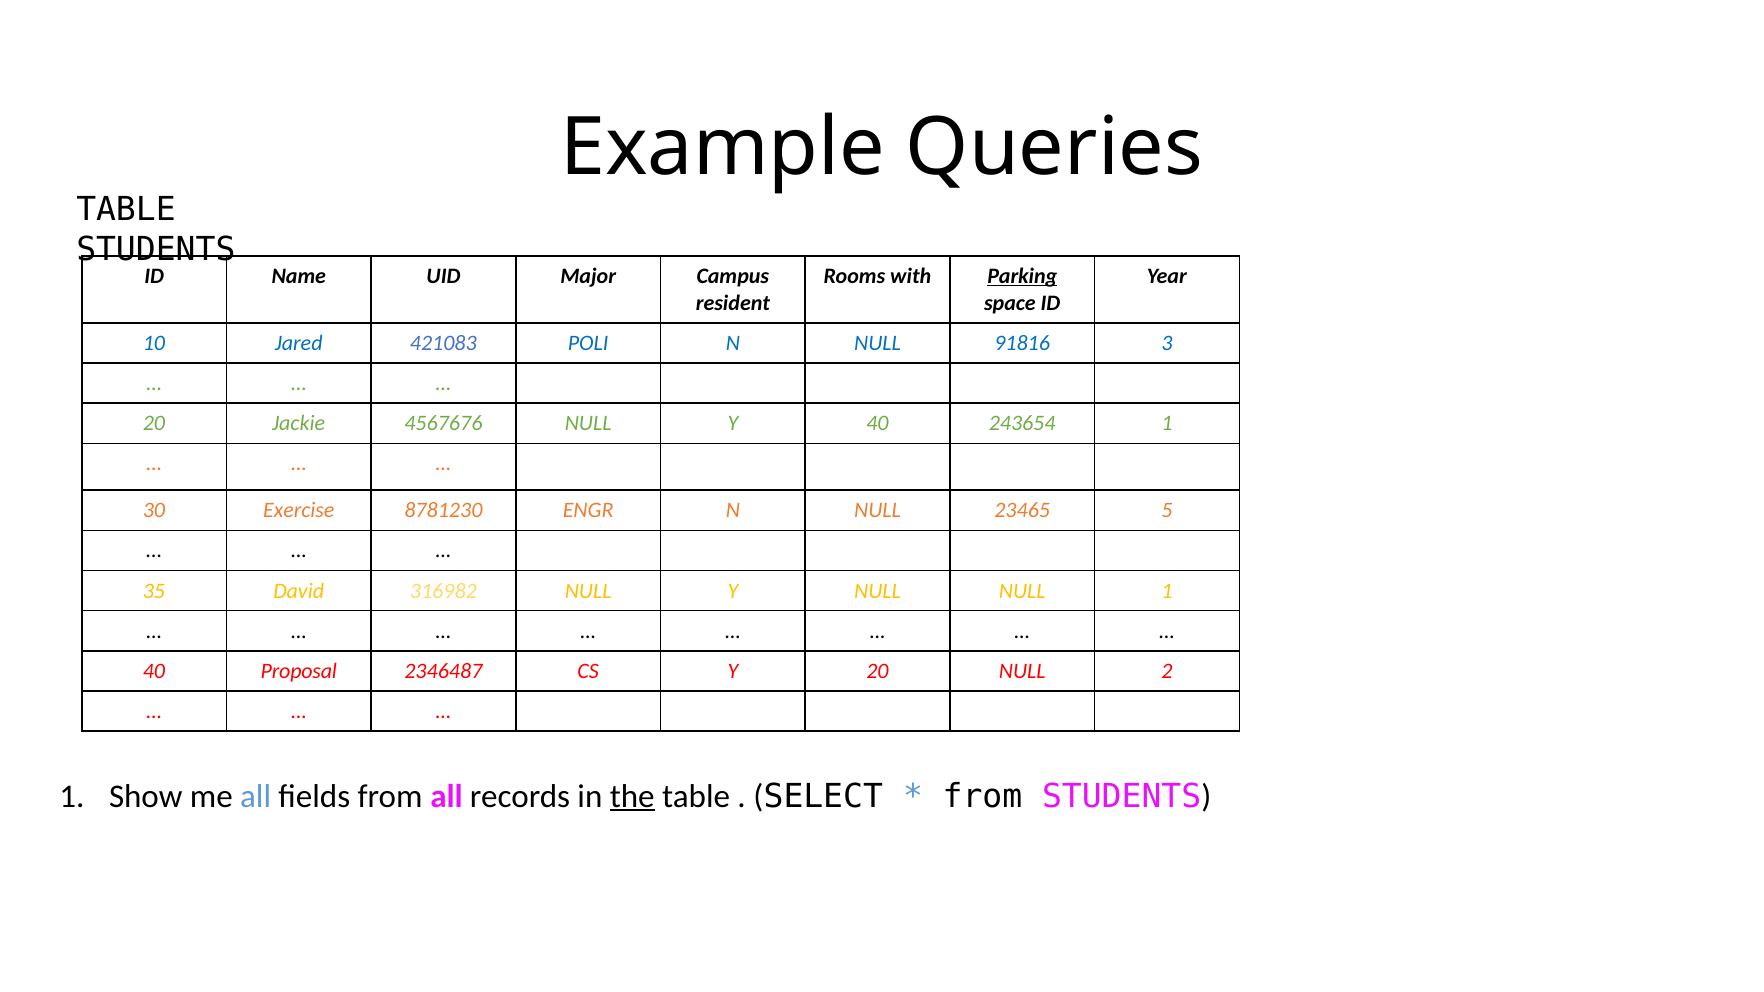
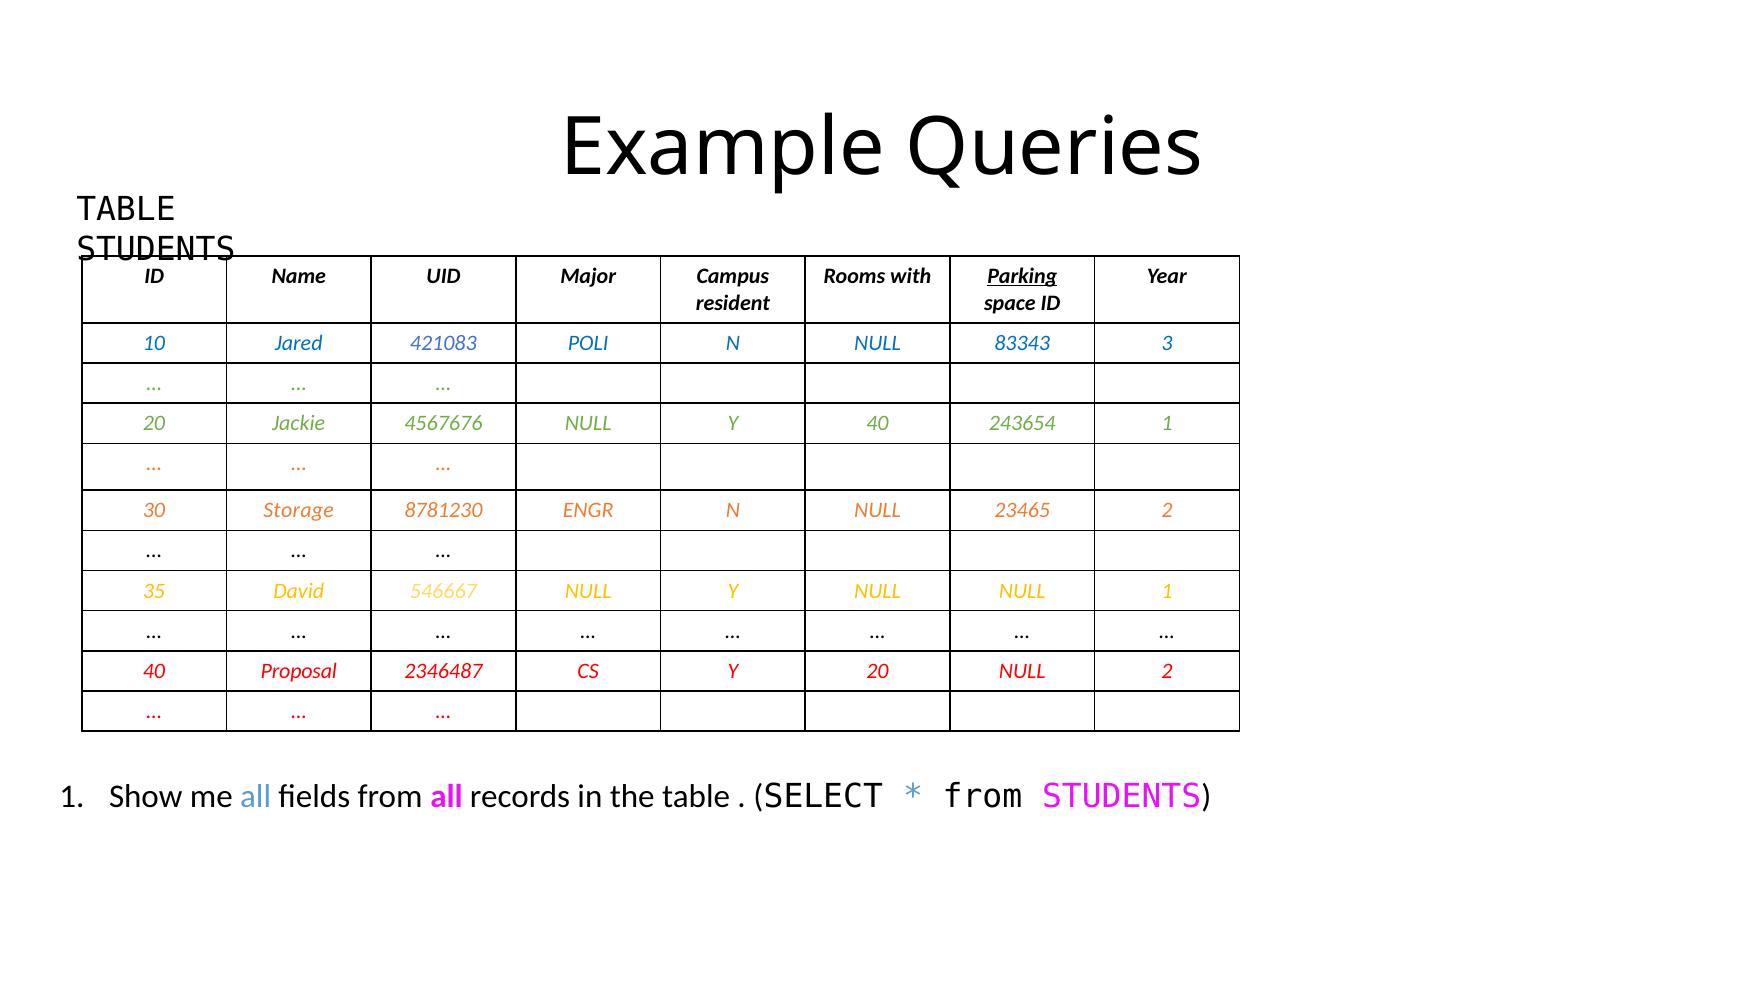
91816: 91816 -> 83343 (1022, 343)
Exercise: Exercise -> Storage (299, 511)
23465 5: 5 -> 2 (1167, 511)
316982: 316982 -> 546667 (443, 591)
the underline: present -> none (632, 796)
